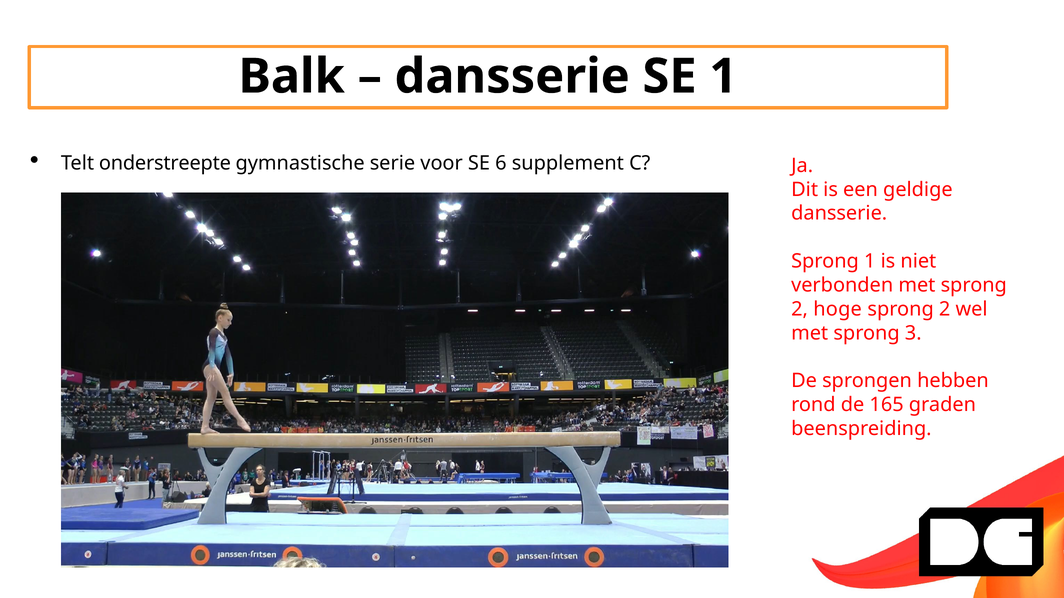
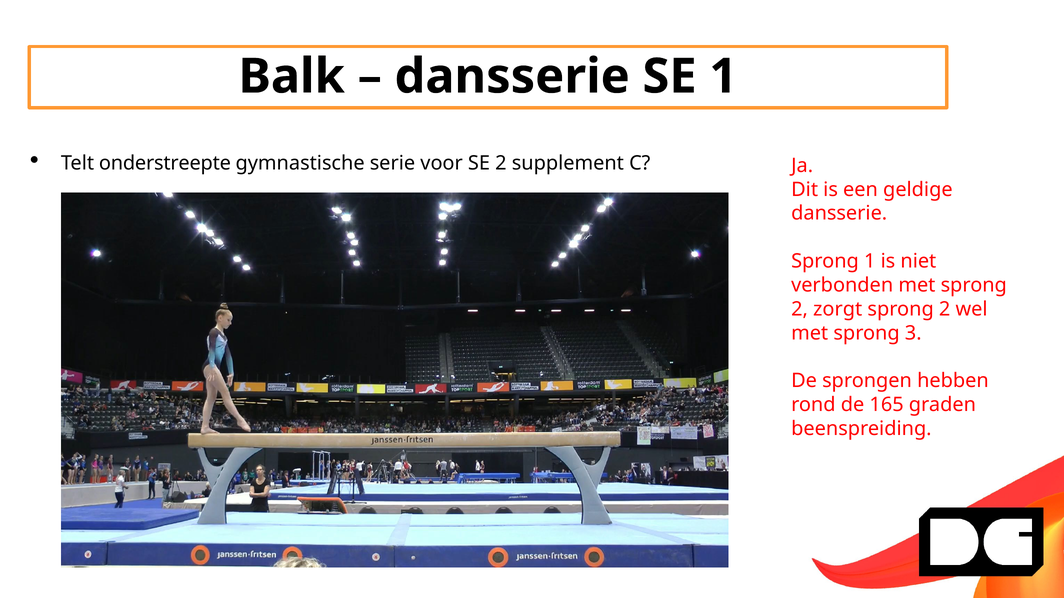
SE 6: 6 -> 2 (501, 163)
hoge: hoge -> zorgt (838, 309)
